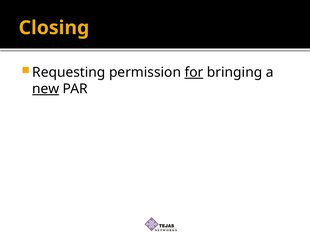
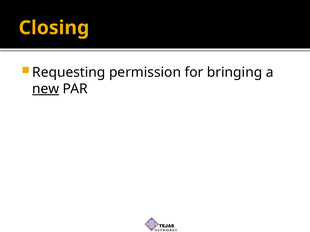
for underline: present -> none (194, 73)
